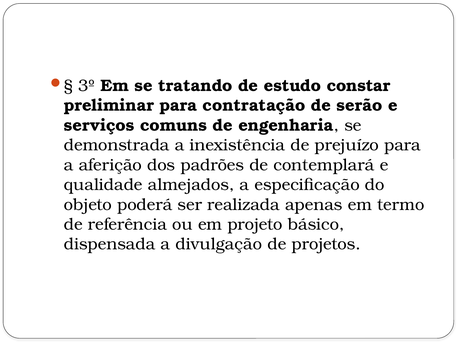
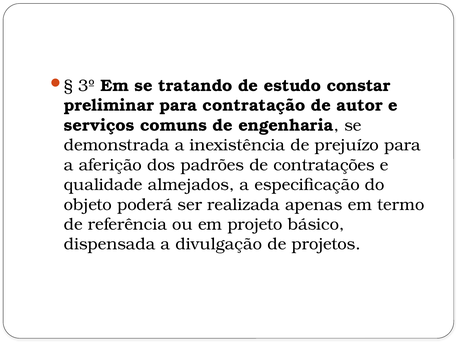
serão: serão -> autor (360, 105)
contemplará: contemplará -> contratações (324, 165)
